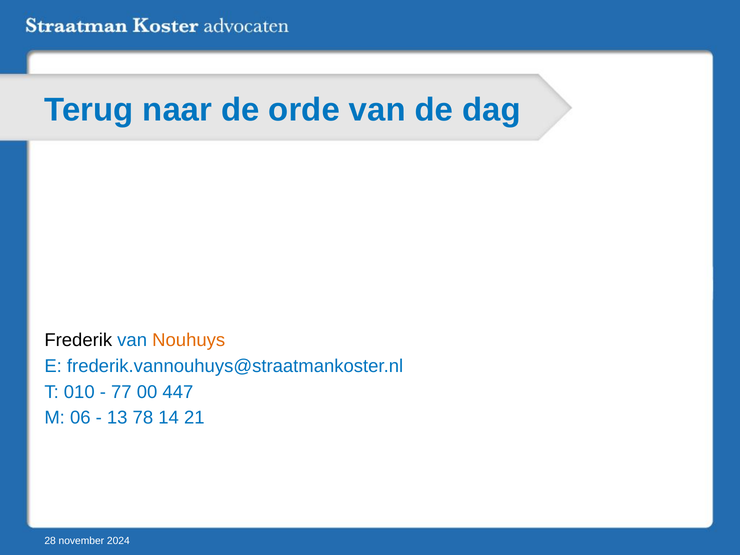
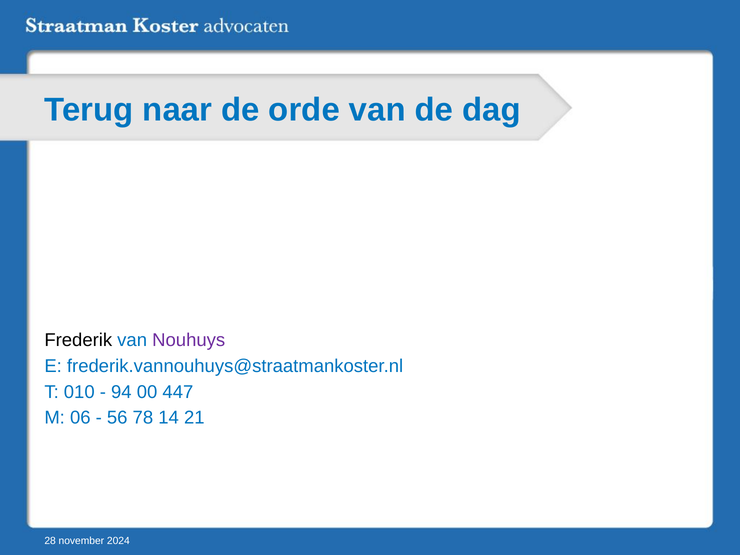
Nouhuys colour: orange -> purple (189, 340)
77: 77 -> 94 (121, 392)
13: 13 -> 56 (117, 418)
